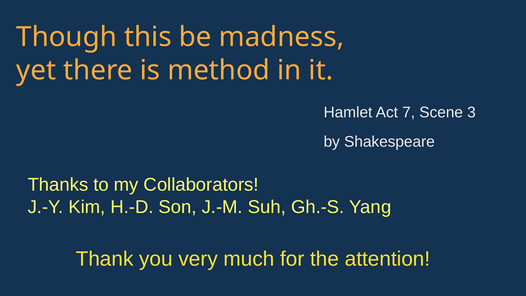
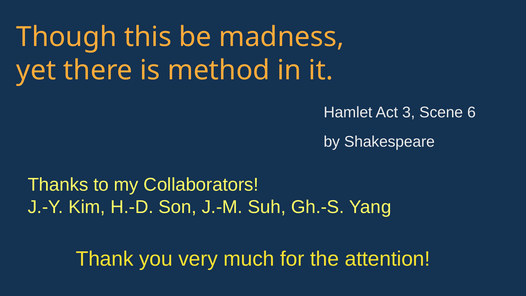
7: 7 -> 3 (409, 112)
3: 3 -> 6 (472, 112)
